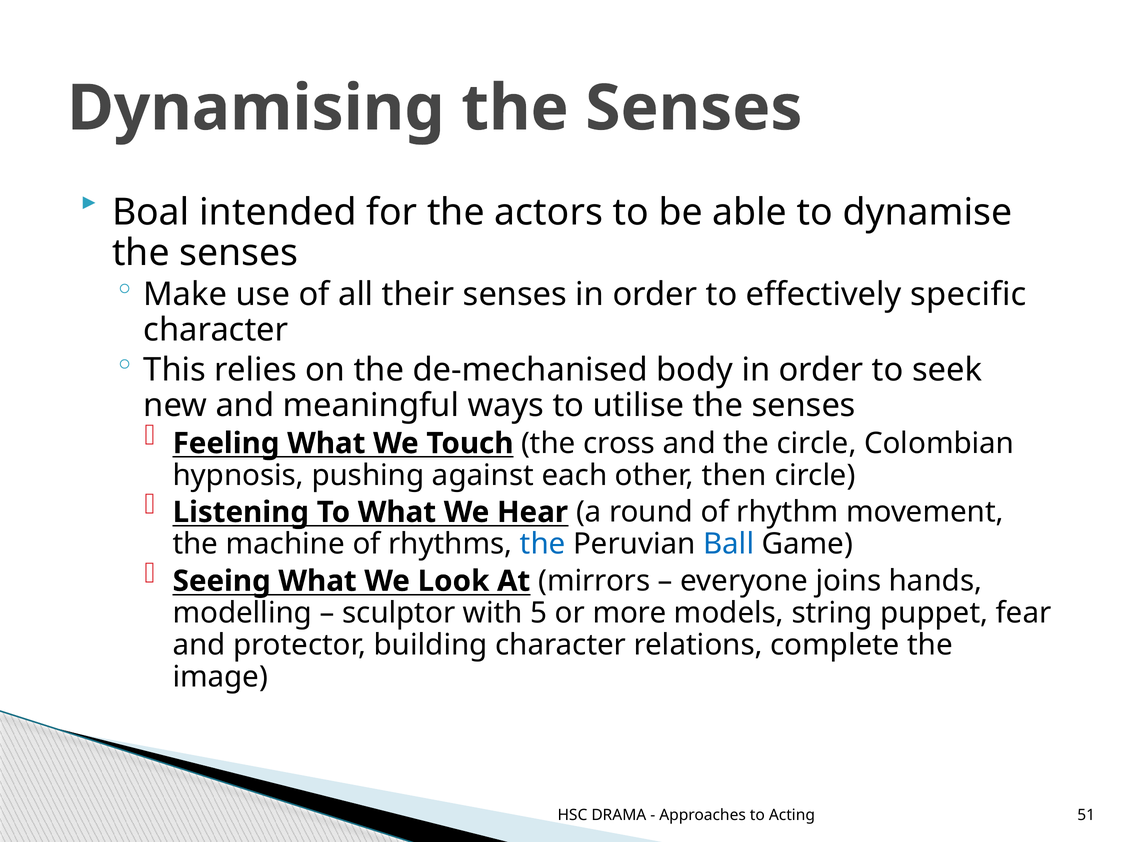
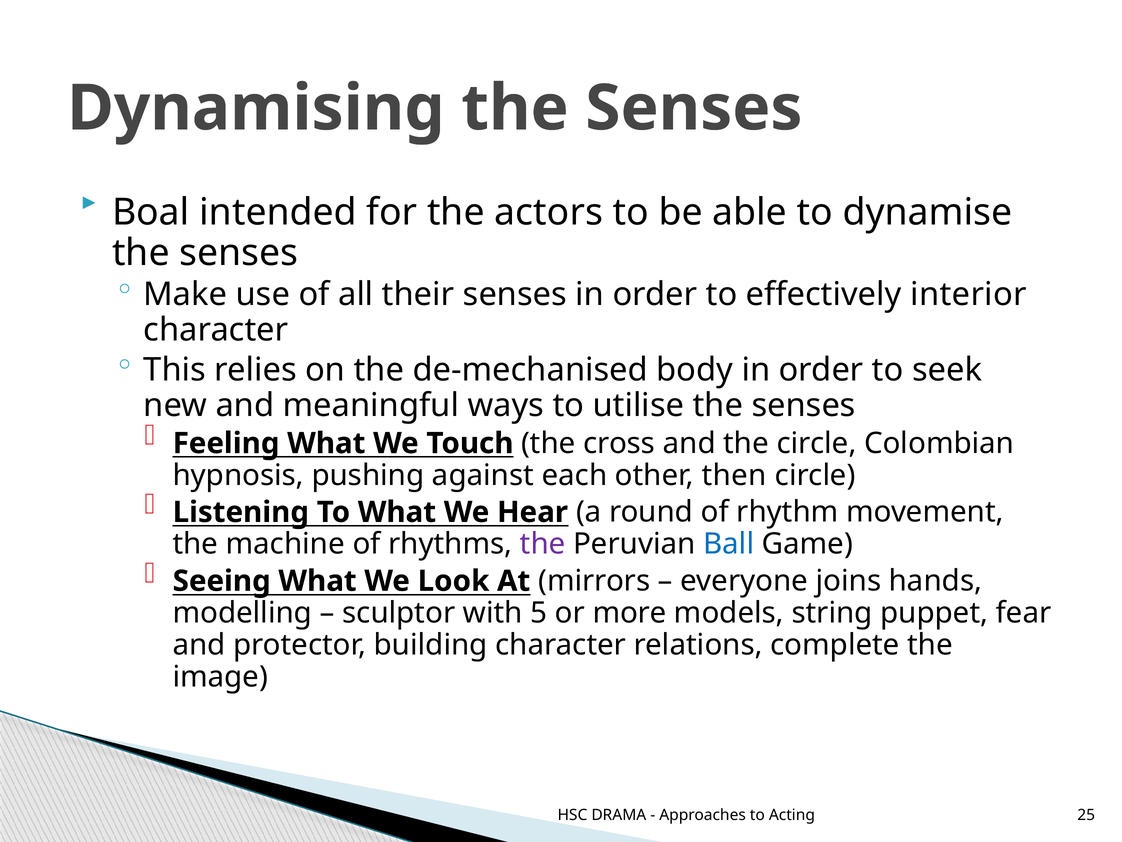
specific: specific -> interior (969, 294)
the colour: blue -> purple (543, 544)
51: 51 -> 25 (1086, 815)
